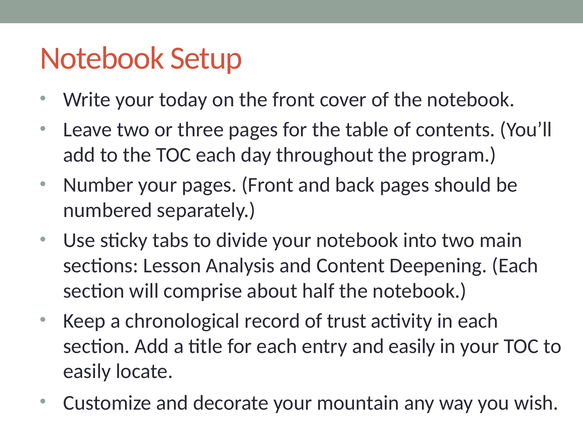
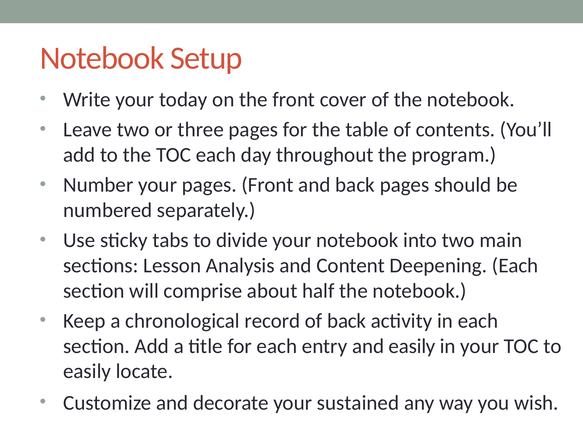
of trust: trust -> back (347, 321)
mountain: mountain -> sustained (358, 403)
